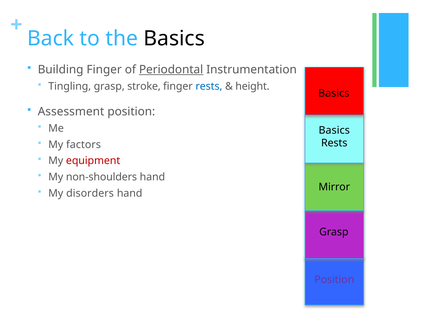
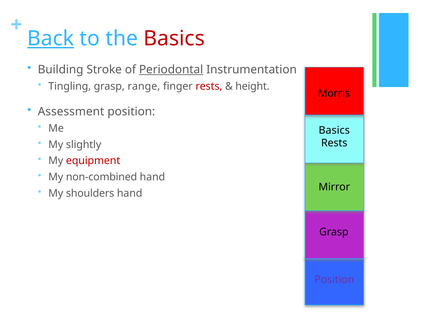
Back underline: none -> present (51, 39)
Basics colour: black -> red (174, 39)
Building Finger: Finger -> Stroke (104, 69)
stroke: stroke -> range (144, 86)
rests colour: blue -> red (209, 86)
Basics: Basics -> Morris (334, 93)
factors: factors -> slightly (84, 144)
non-shoulders: non-shoulders -> non-combined (102, 177)
disorders: disorders -> shoulders (90, 193)
